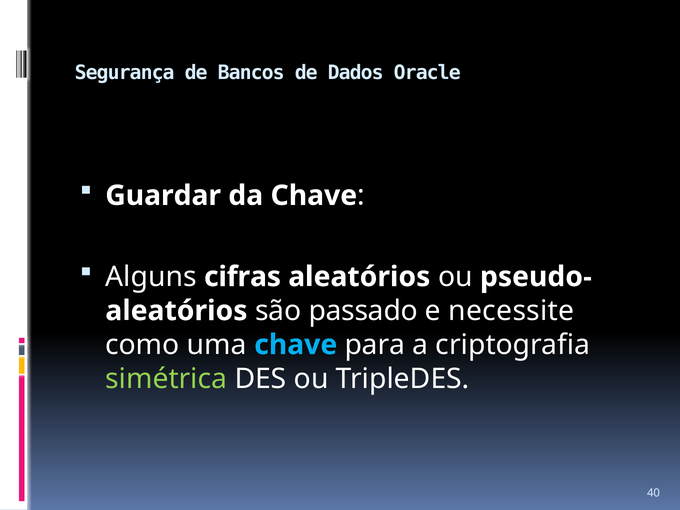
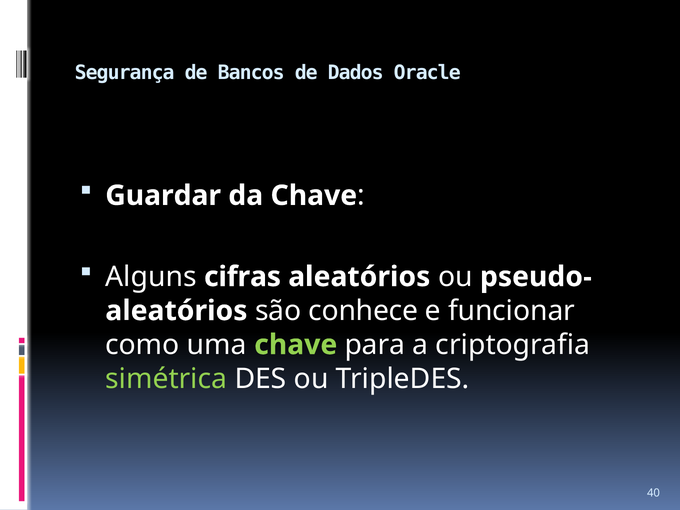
passado: passado -> conhece (363, 311)
necessite: necessite -> funcionar (512, 311)
chave colour: light blue -> light green (296, 345)
